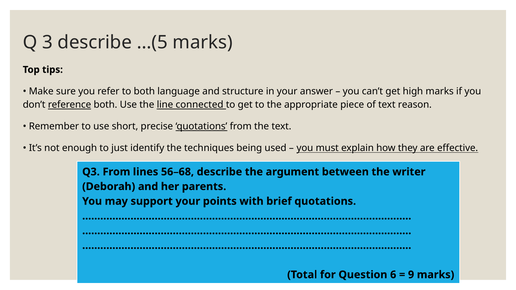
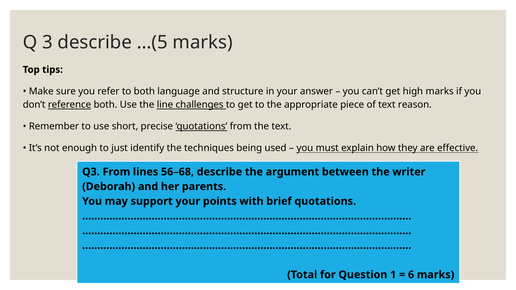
connected: connected -> challenges (200, 105)
6: 6 -> 1 (393, 275)
9: 9 -> 6 (411, 275)
